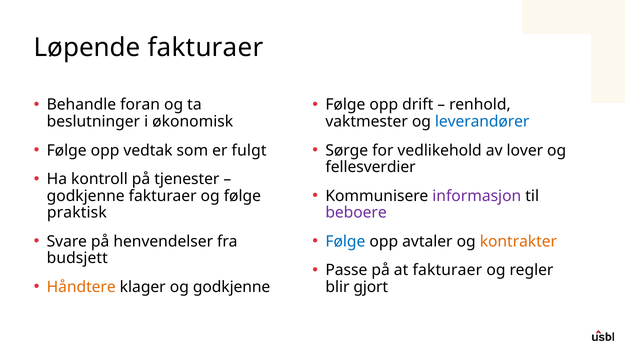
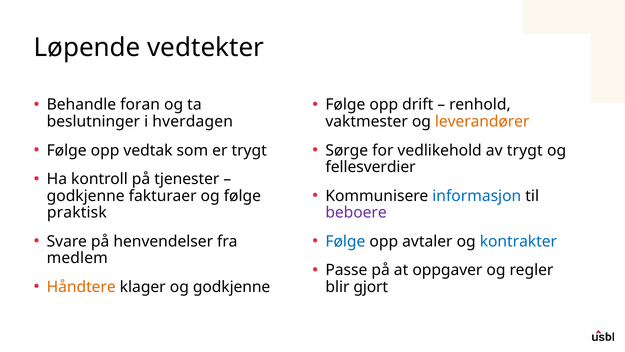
Løpende fakturaer: fakturaer -> vedtekter (206, 48)
økonomisk: økonomisk -> hverdagen (193, 122)
leverandører colour: blue -> orange (482, 122)
er fulgt: fulgt -> trygt (249, 150)
av lover: lover -> trygt (525, 150)
informasjon colour: purple -> blue (477, 196)
kontrakter colour: orange -> blue (518, 241)
budsjett: budsjett -> medlem (77, 258)
at fakturaer: fakturaer -> oppgaver (447, 270)
